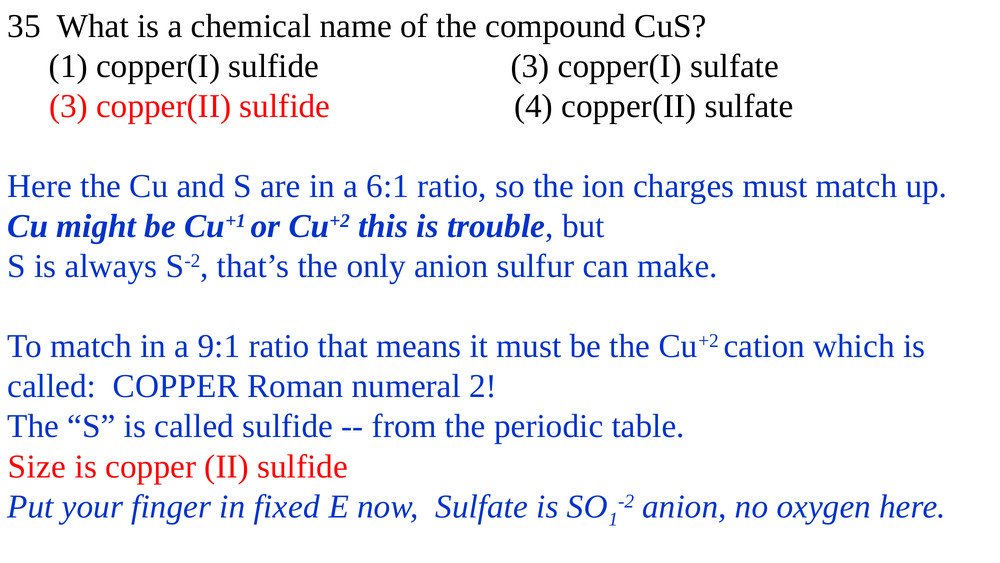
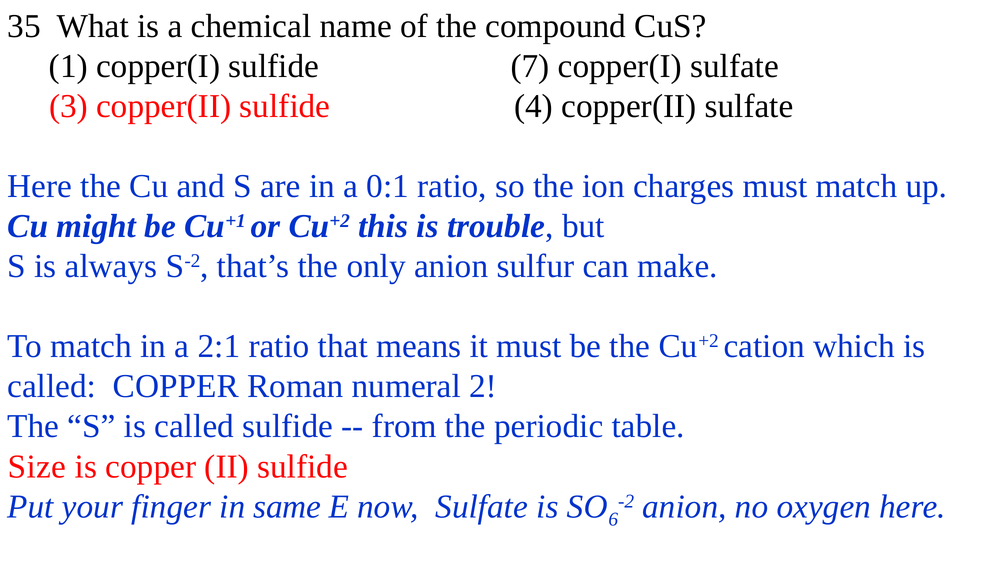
sulfide 3: 3 -> 7 (530, 66)
6:1: 6:1 -> 0:1 (388, 186)
9:1: 9:1 -> 2:1 (219, 346)
fixed: fixed -> same (287, 506)
SO 1: 1 -> 6 (613, 519)
